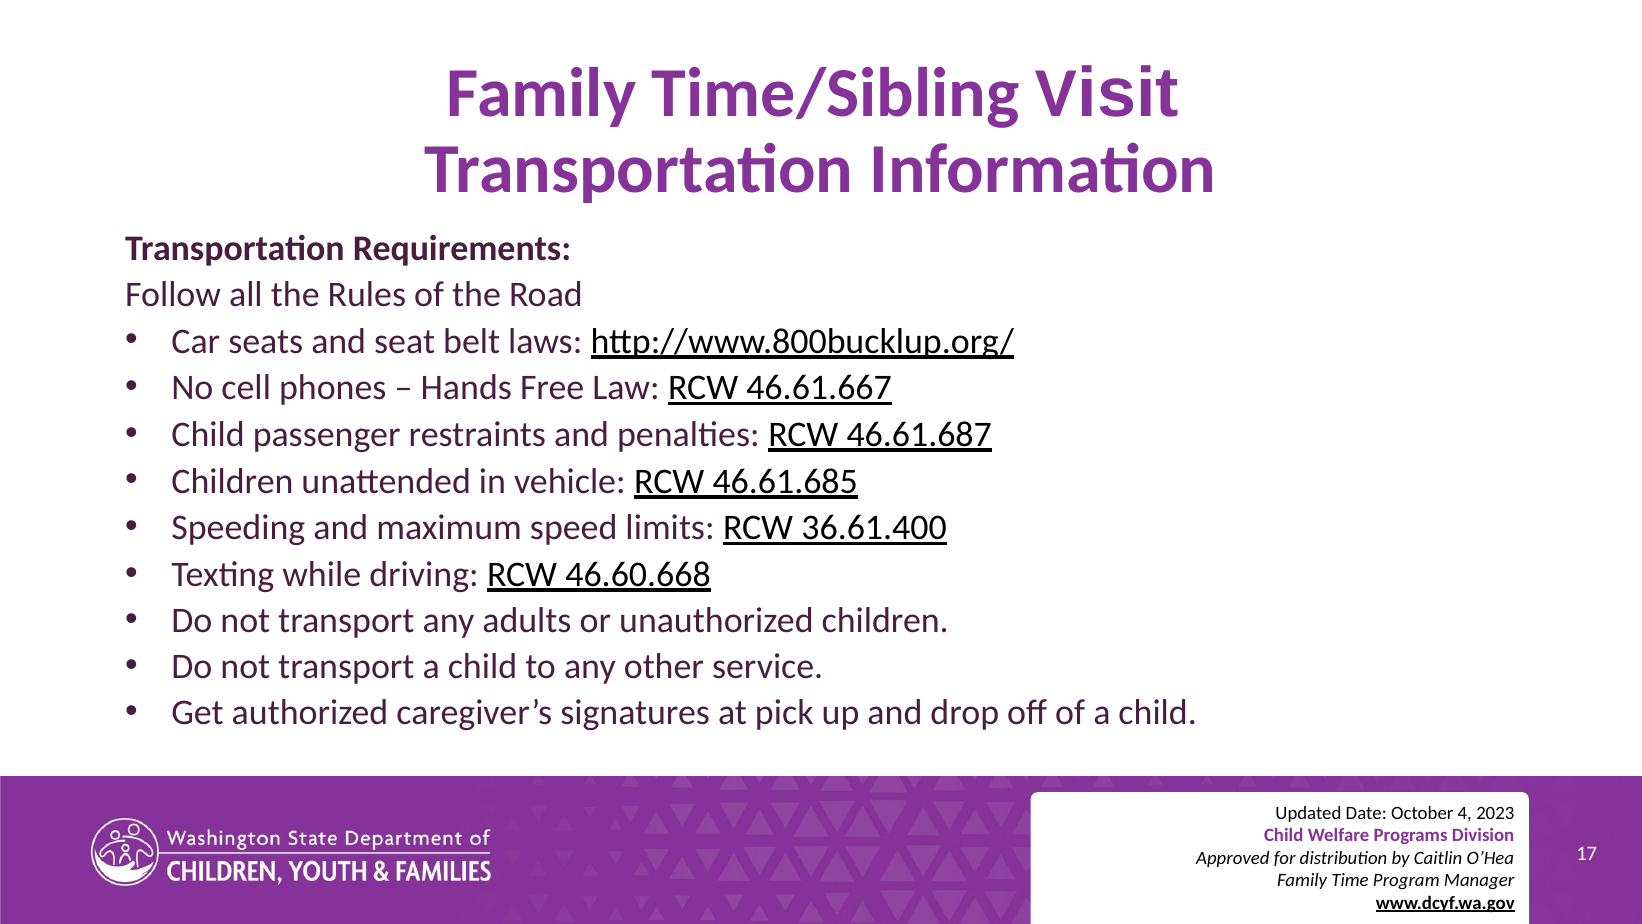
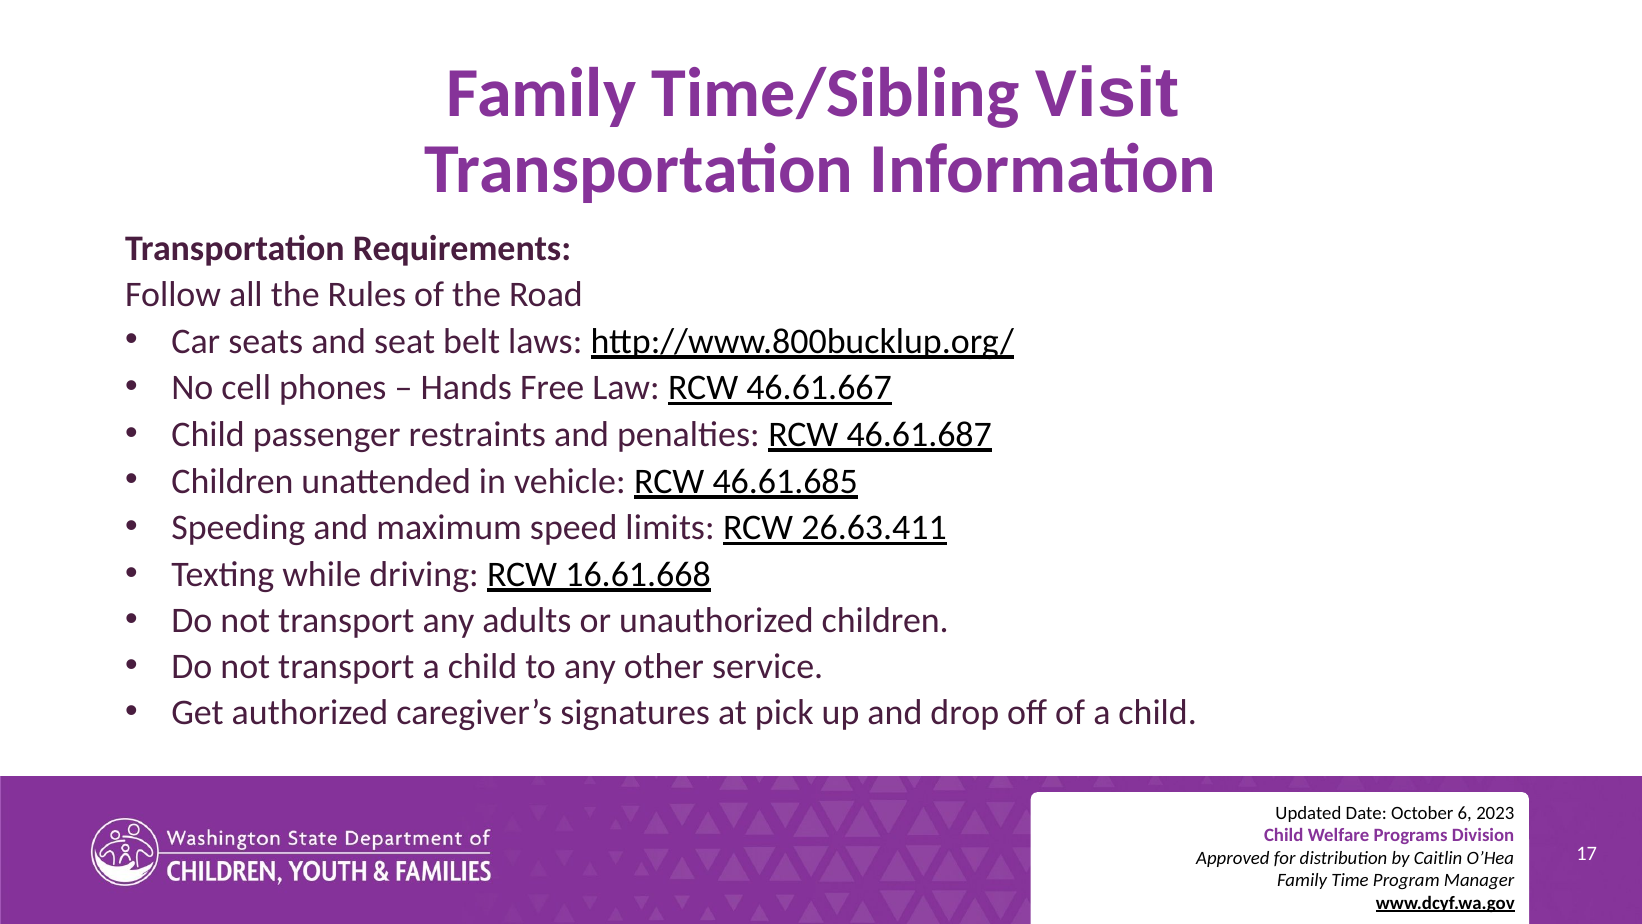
36.61.400: 36.61.400 -> 26.63.411 (874, 528)
46.60.668: 46.60.668 -> 16.61.668 (638, 575)
4: 4 -> 6 (1465, 813)
